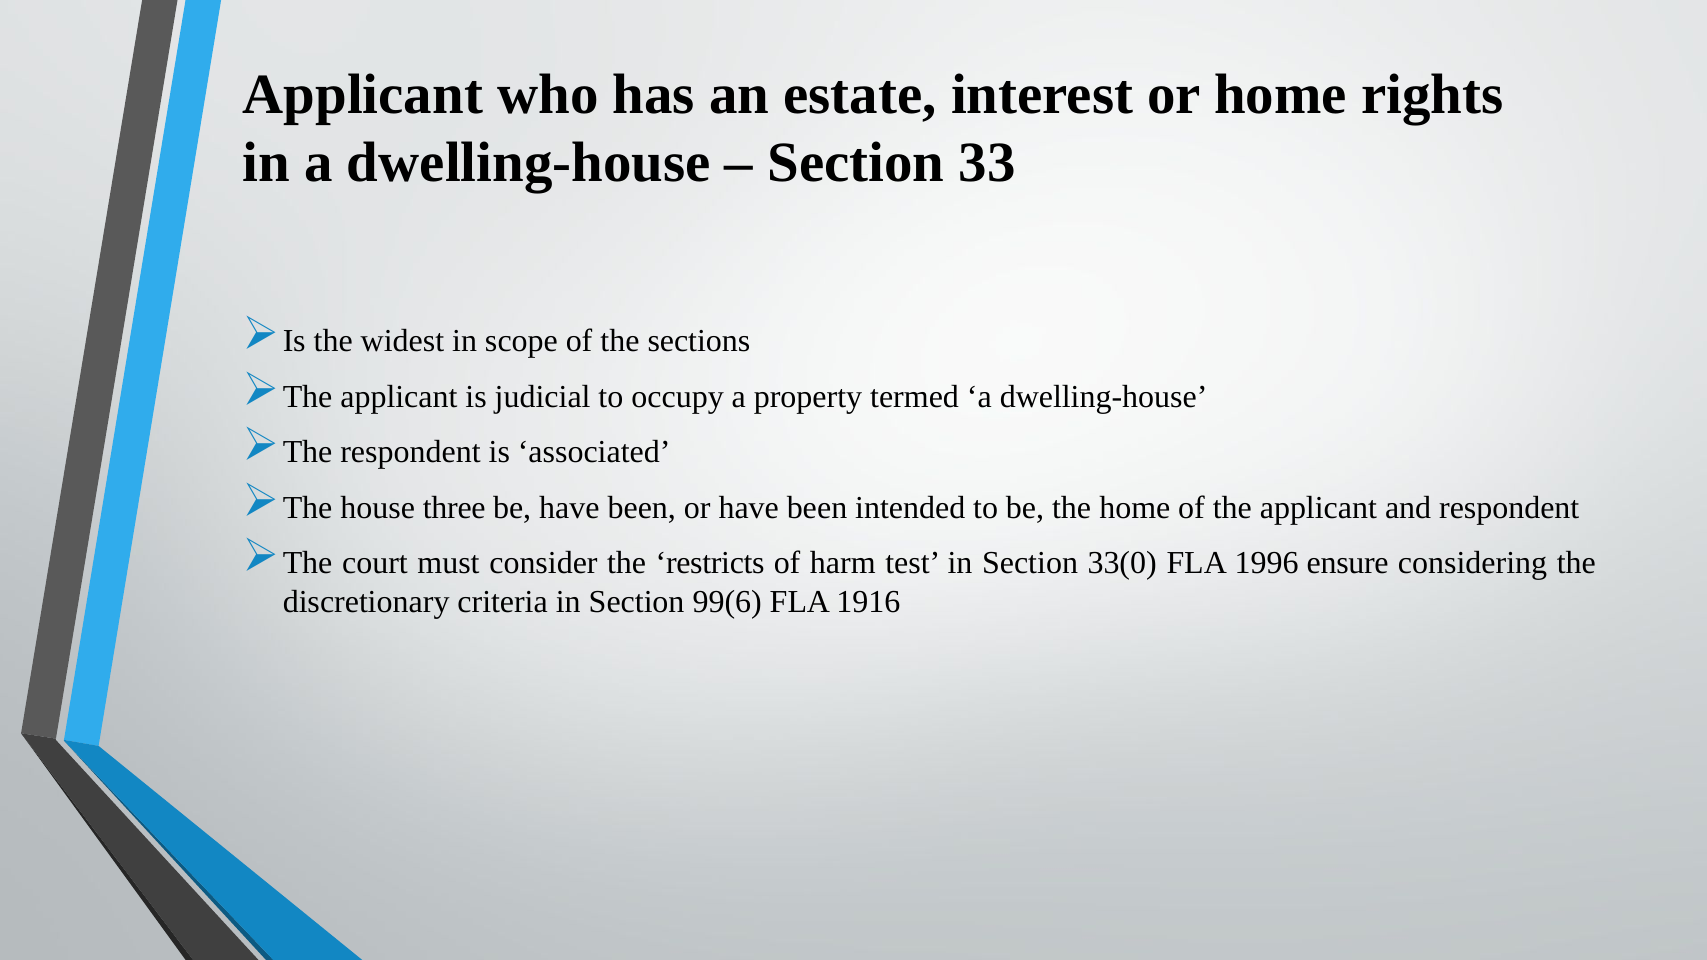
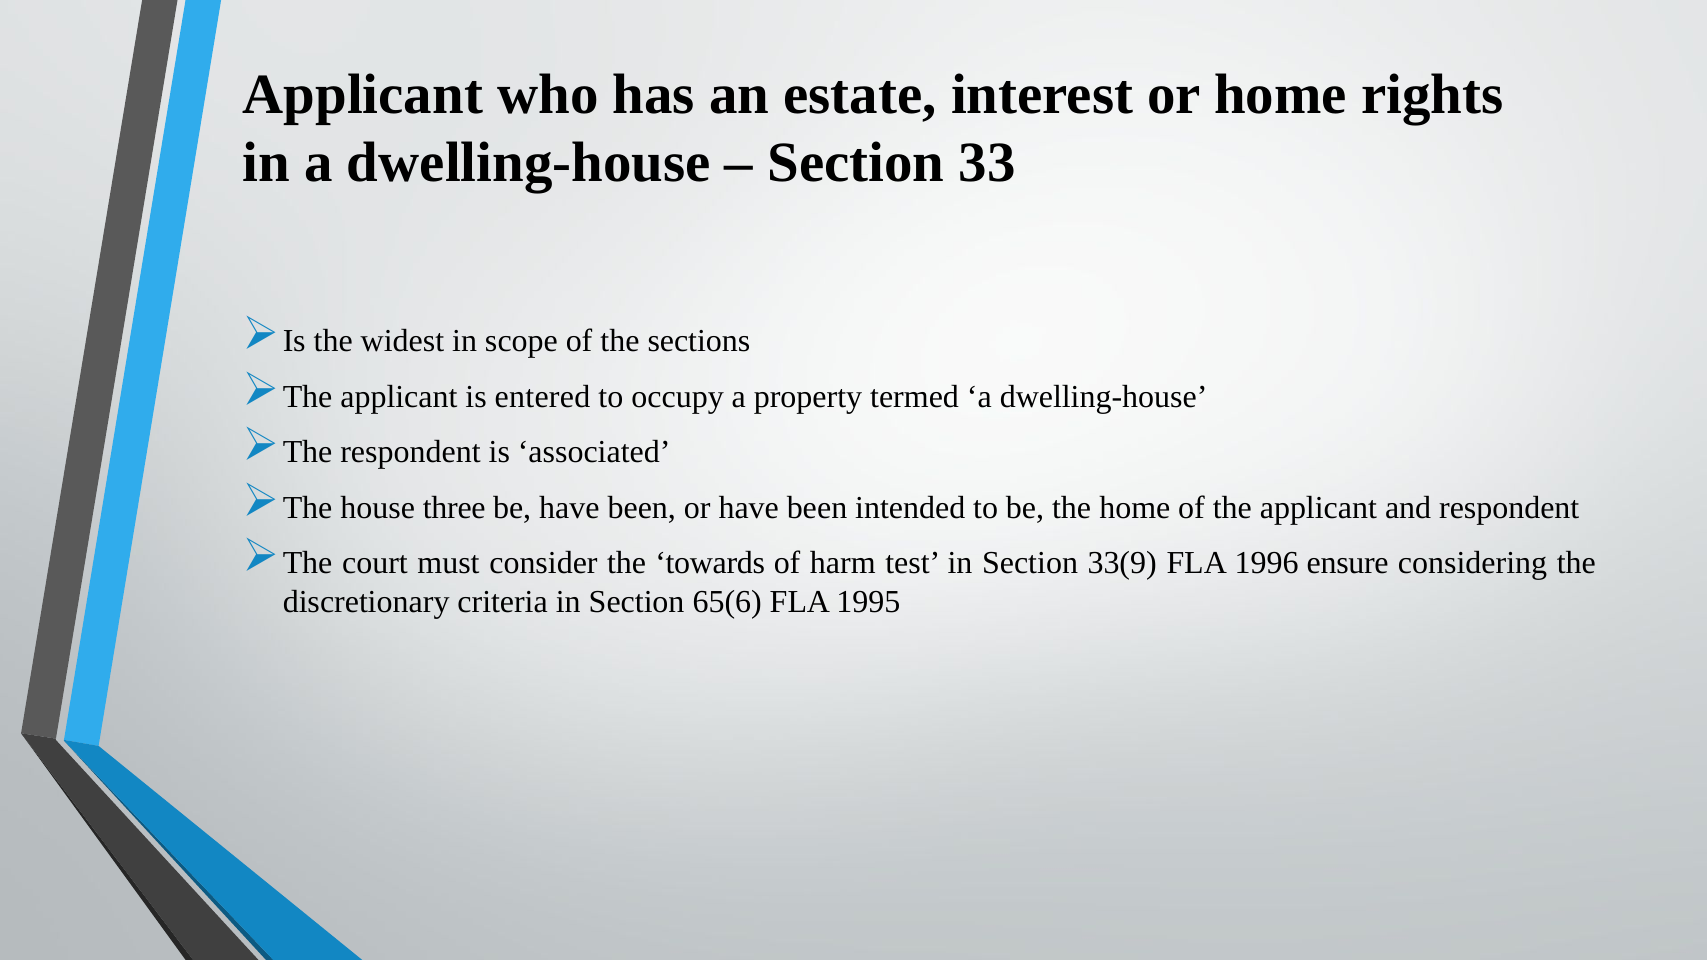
judicial: judicial -> entered (543, 397)
restricts: restricts -> towards (710, 563)
33(0: 33(0 -> 33(9 (1122, 563)
99(6: 99(6 -> 65(6 (727, 602)
1916: 1916 -> 1995 (868, 602)
